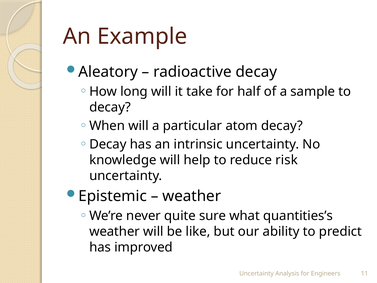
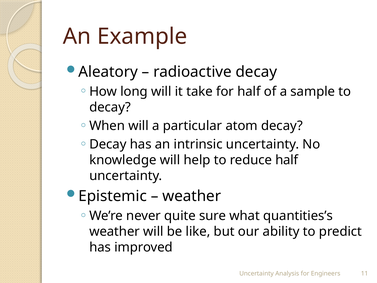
reduce risk: risk -> half (287, 160)
